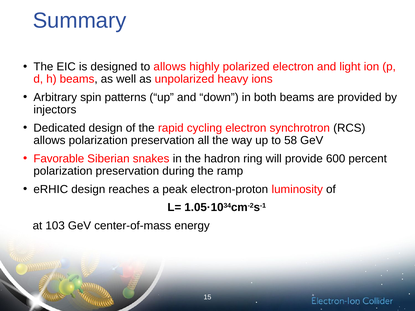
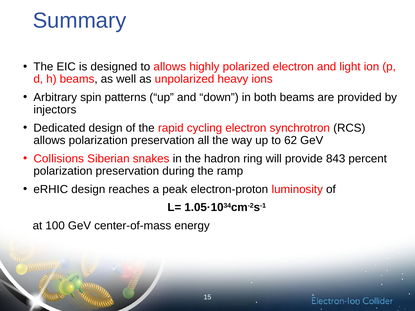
58: 58 -> 62 (291, 141)
Favorable: Favorable -> Collisions (59, 159)
600: 600 -> 843 (336, 159)
103: 103 -> 100 (55, 226)
